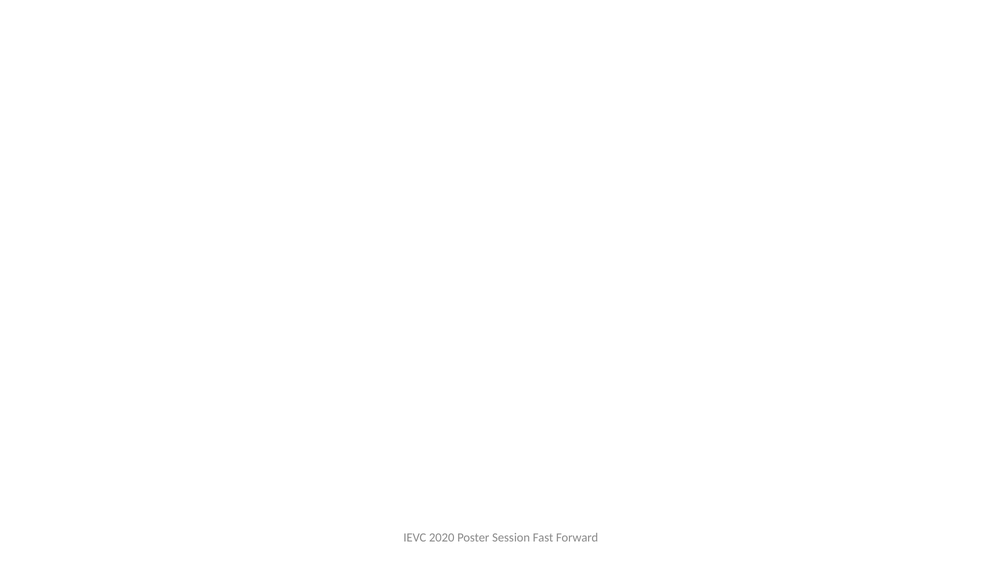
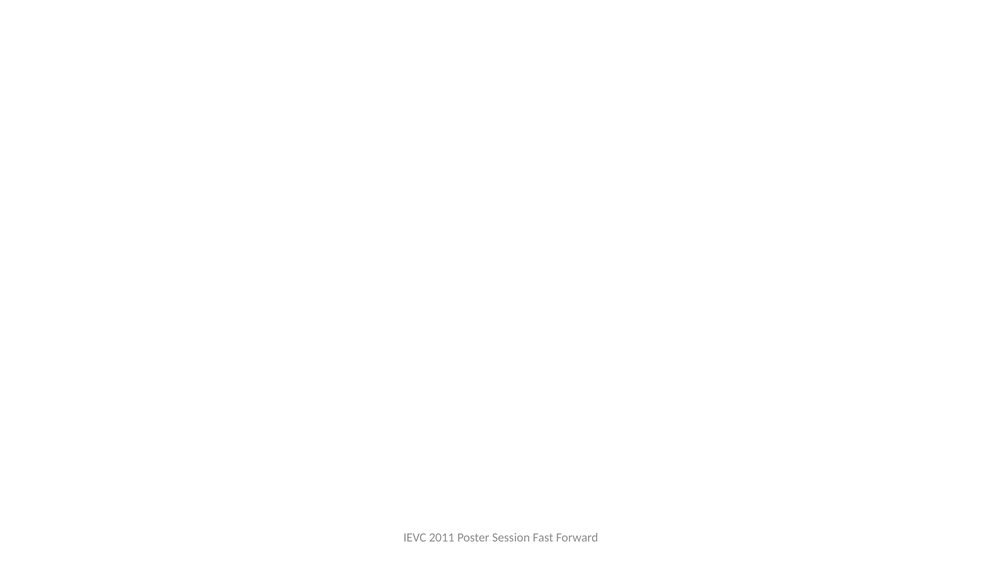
2020: 2020 -> 2011 (442, 538)
